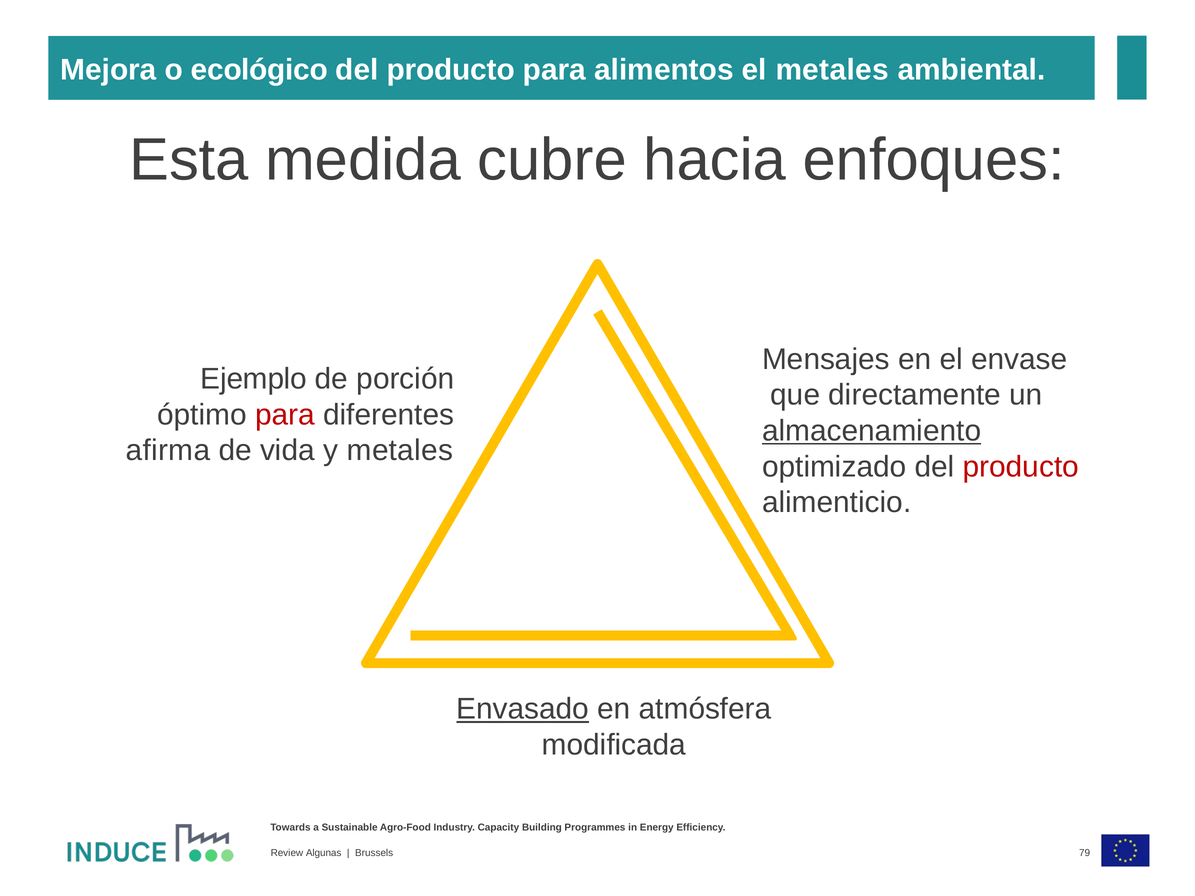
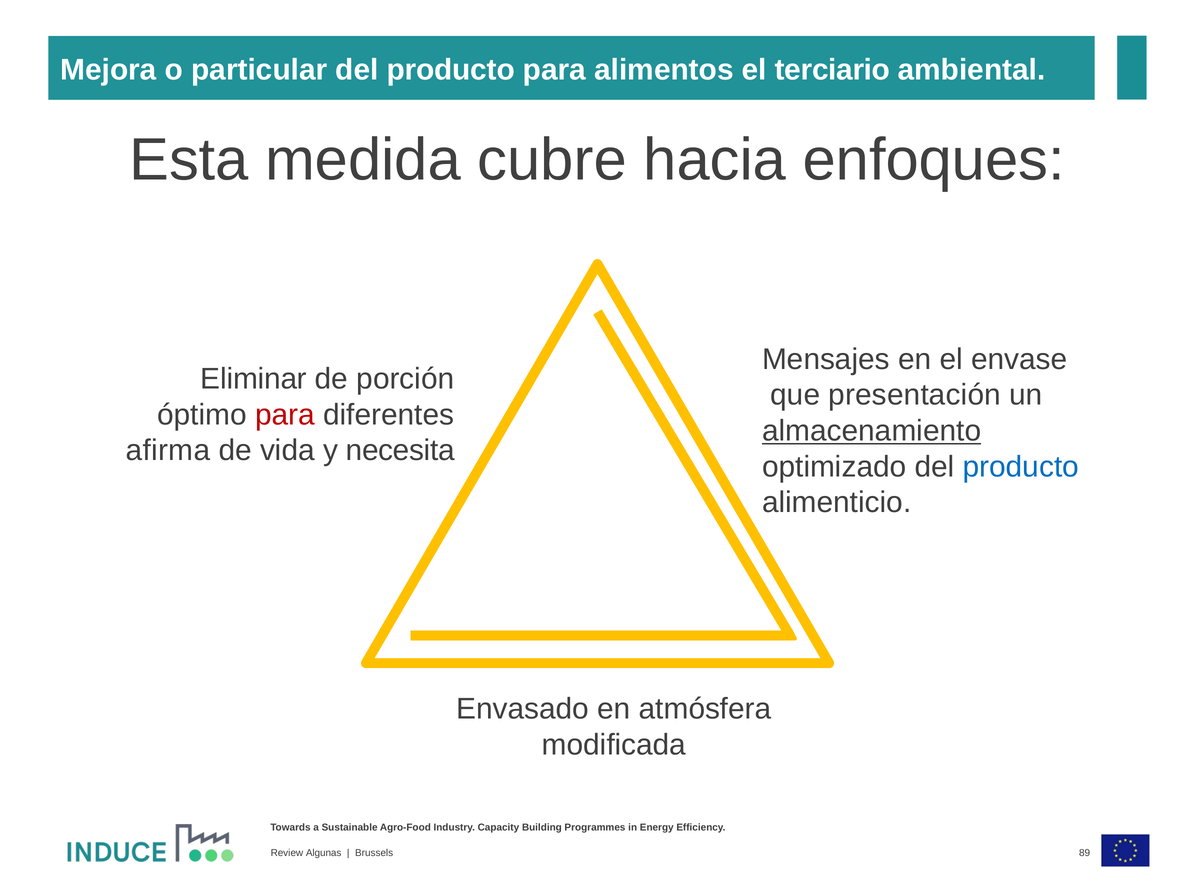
ecológico: ecológico -> particular (259, 70)
el metales: metales -> terciario (832, 70)
Ejemplo: Ejemplo -> Eliminar (254, 379)
directamente: directamente -> presentación (915, 395)
y metales: metales -> necesita (400, 451)
producto colour: red -> blue (1021, 467)
Envasado underline: present -> none (523, 709)
79: 79 -> 89 (1085, 853)
